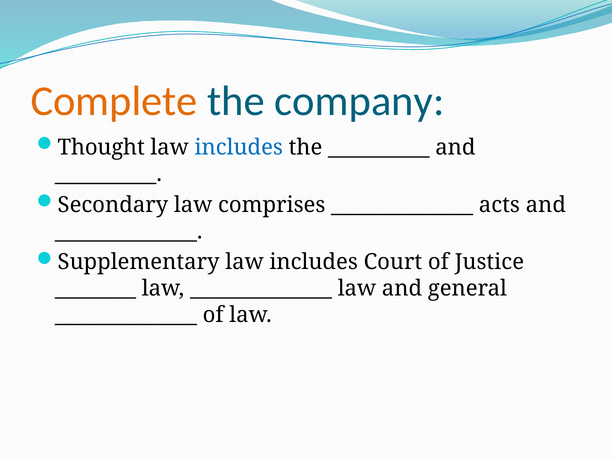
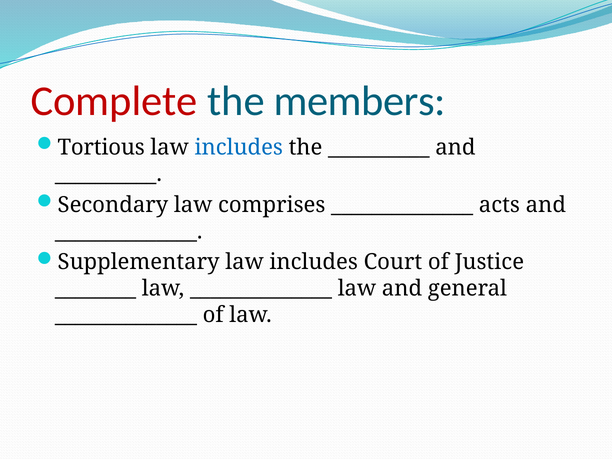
Complete colour: orange -> red (114, 101)
company: company -> members (360, 101)
Thought: Thought -> Tortious (101, 147)
